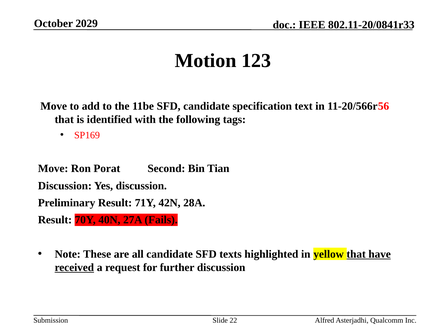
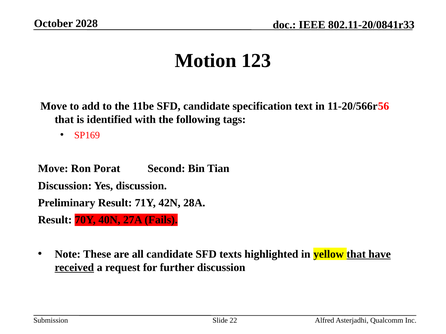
2029: 2029 -> 2028 (87, 24)
